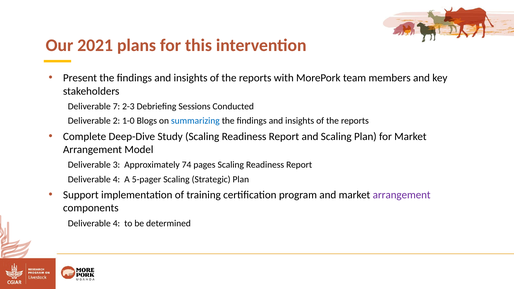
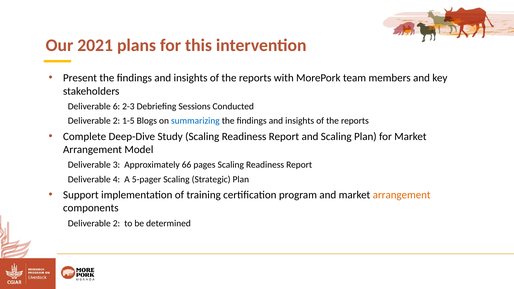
7: 7 -> 6 (116, 106)
1-0: 1-0 -> 1-5 (128, 121)
74: 74 -> 66 (187, 165)
arrangement colour: purple -> orange (402, 195)
4: 4 -> 2 (116, 223)
